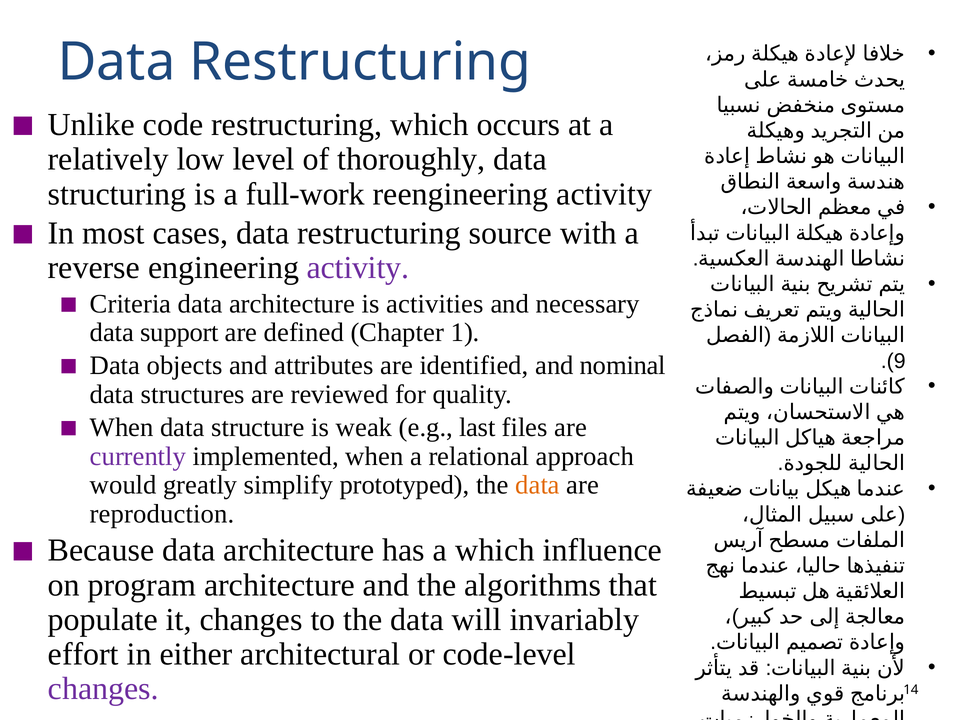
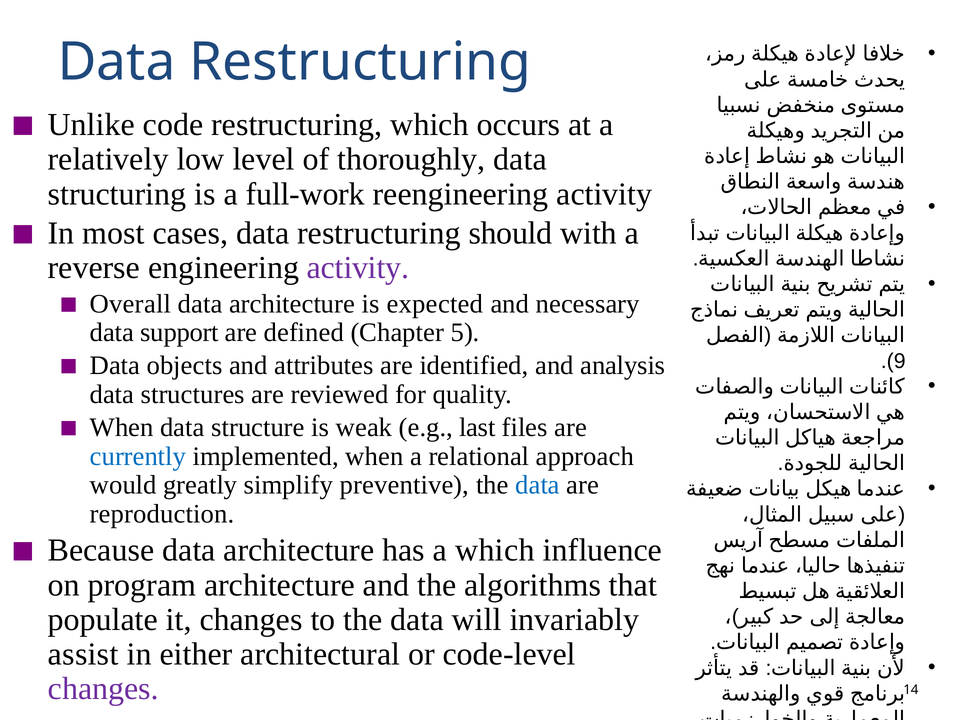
source: source -> should (511, 233)
Criteria: Criteria -> Overall (130, 304)
activities: activities -> expected (435, 304)
1: 1 -> 5 (465, 333)
nominal: nominal -> analysis (623, 366)
currently colour: purple -> blue (138, 456)
prototyped: prototyped -> preventive (404, 485)
data colour: orange -> blue (538, 485)
effort: effort -> assist (83, 654)
